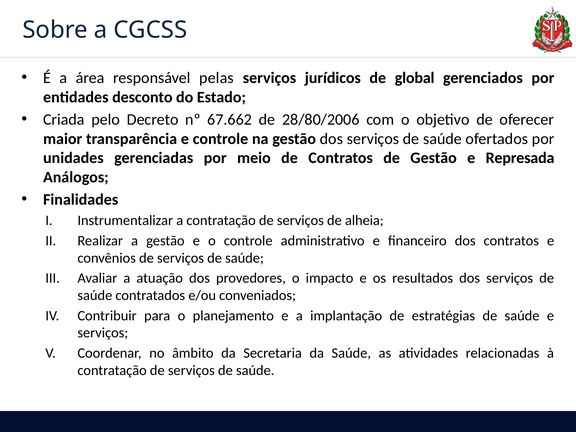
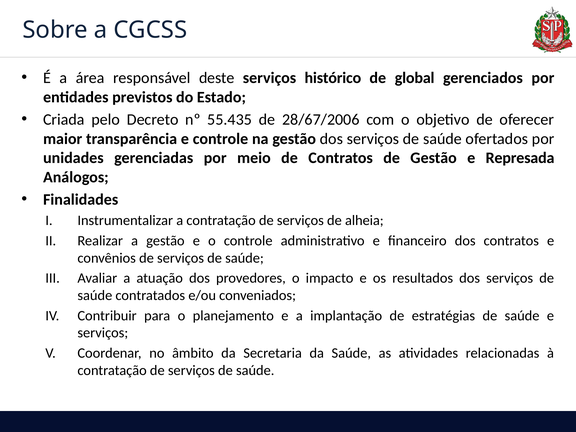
pelas: pelas -> deste (217, 78)
jurídicos: jurídicos -> histórico (333, 78)
desconto: desconto -> previstos (142, 97)
67.662: 67.662 -> 55.435 (230, 120)
28/80/2006: 28/80/2006 -> 28/67/2006 (321, 120)
